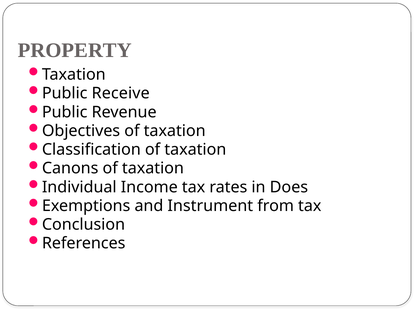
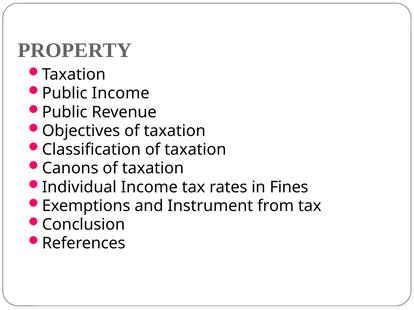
Public Receive: Receive -> Income (121, 93)
Does: Does -> Fines (289, 187)
